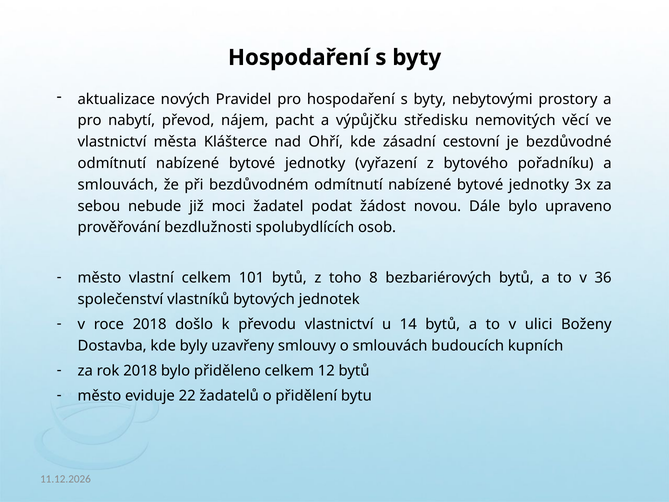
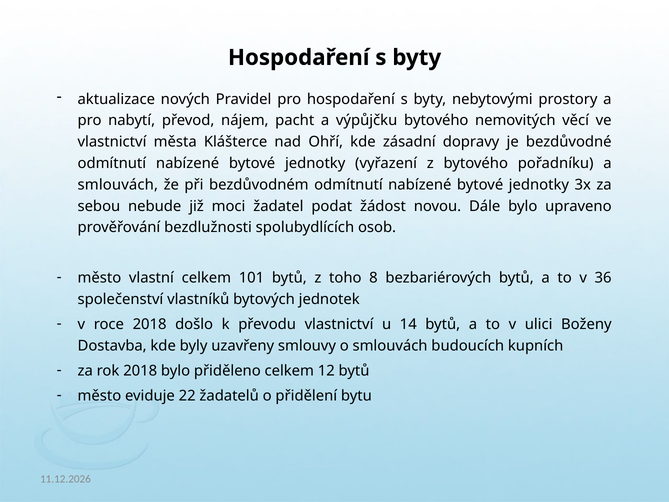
výpůjčku středisku: středisku -> bytového (436, 121)
cestovní: cestovní -> dopravy (471, 142)
